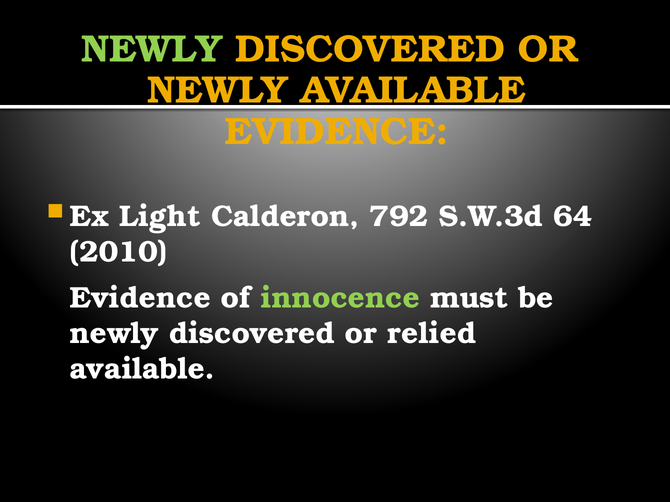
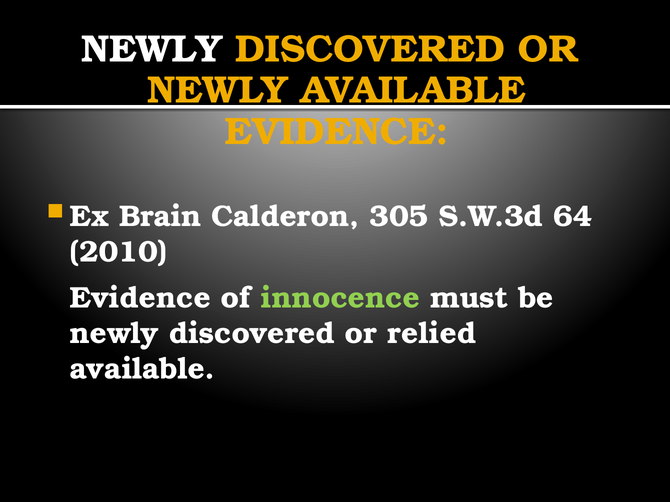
NEWLY colour: light green -> white (152, 49)
Light: Light -> Brain (160, 216)
792: 792 -> 305 (399, 216)
